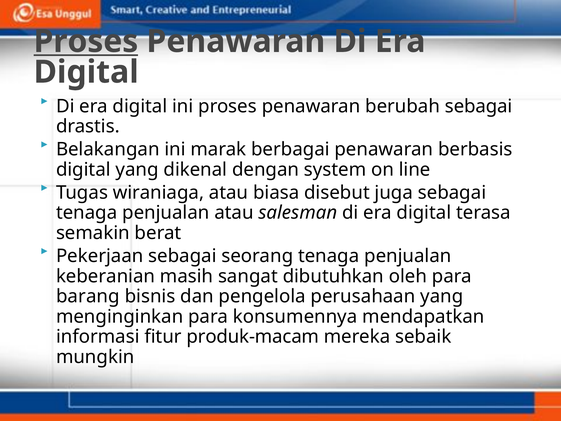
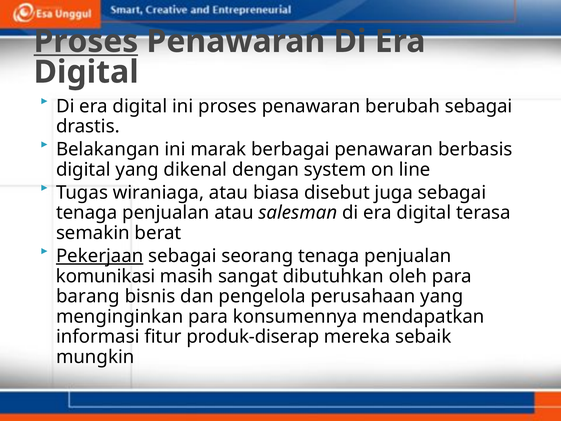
Pekerjaan underline: none -> present (100, 256)
keberanian: keberanian -> komunikasi (106, 276)
produk-macam: produk-macam -> produk-diserap (253, 337)
